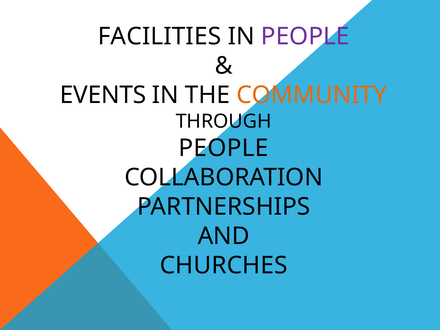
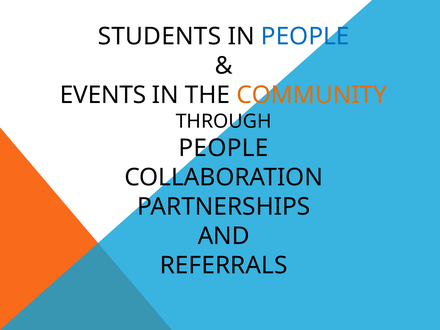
FACILITIES: FACILITIES -> STUDENTS (159, 37)
PEOPLE colour: purple -> blue (305, 37)
CHURCHES: CHURCHES -> REFERRALS (224, 265)
